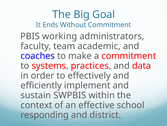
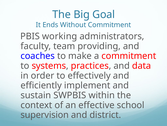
academic: academic -> providing (99, 46)
responding: responding -> supervision (45, 114)
